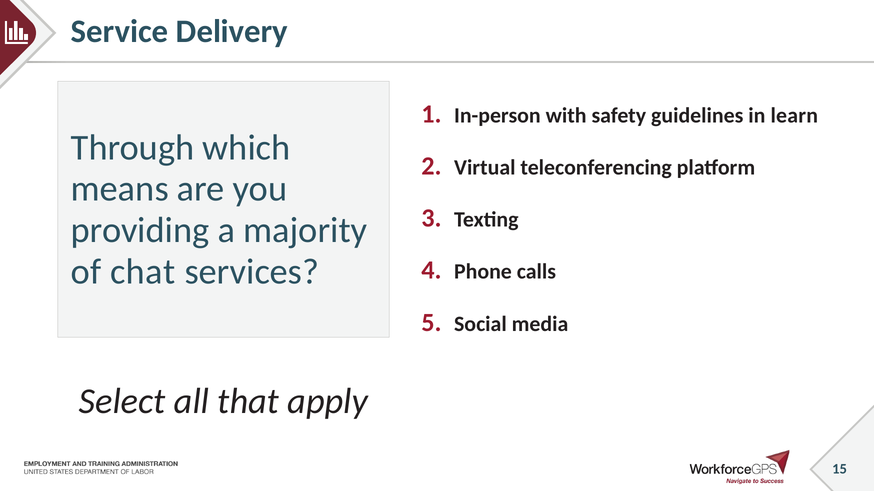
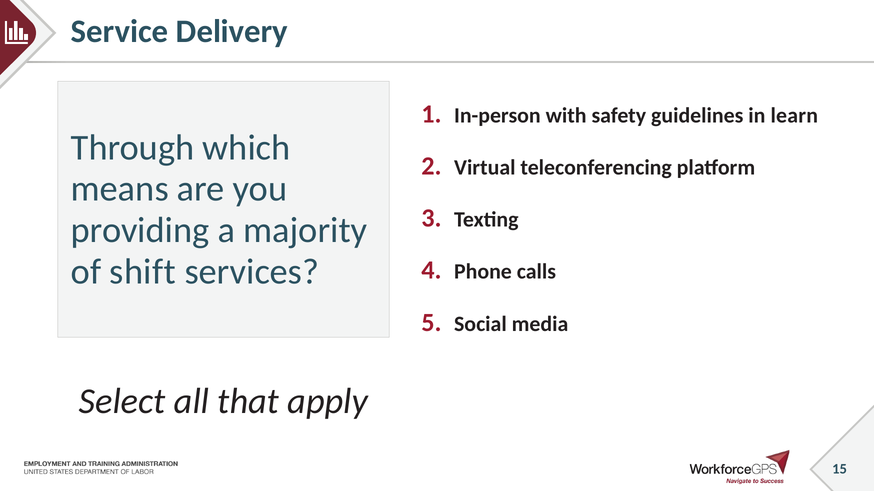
chat: chat -> shift (143, 272)
